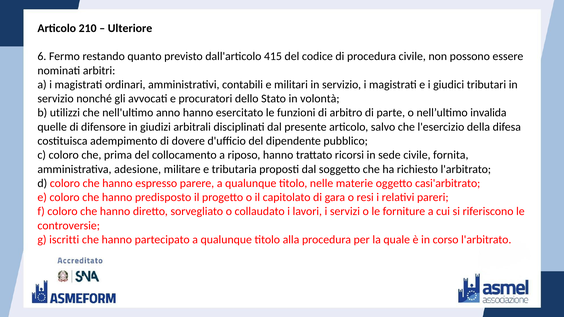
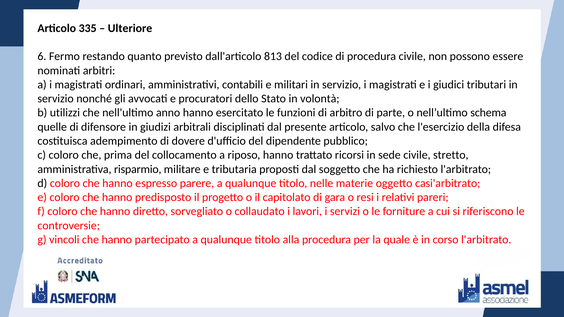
210: 210 -> 335 (88, 28)
415: 415 -> 813 (273, 56)
invalida: invalida -> schema (488, 113)
fornita: fornita -> stretto (451, 155)
adesione: adesione -> risparmio (138, 169)
iscritti: iscritti -> vincoli (64, 240)
